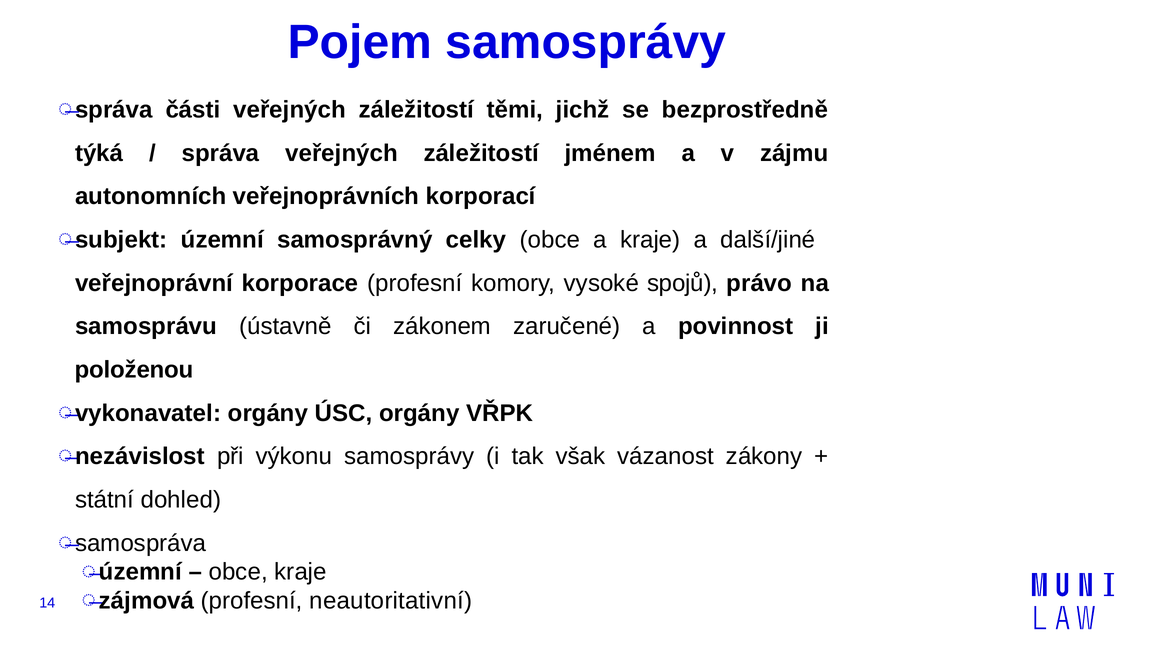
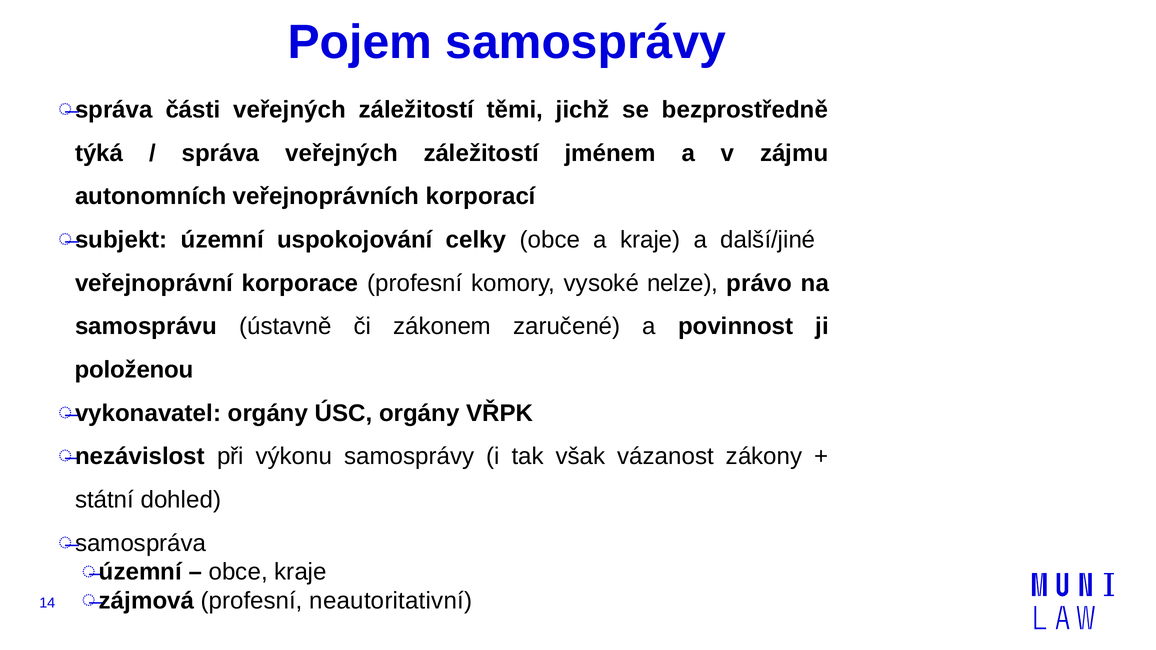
samosprávný: samosprávný -> uspokojování (355, 240)
spojů: spojů -> nelze (683, 283)
